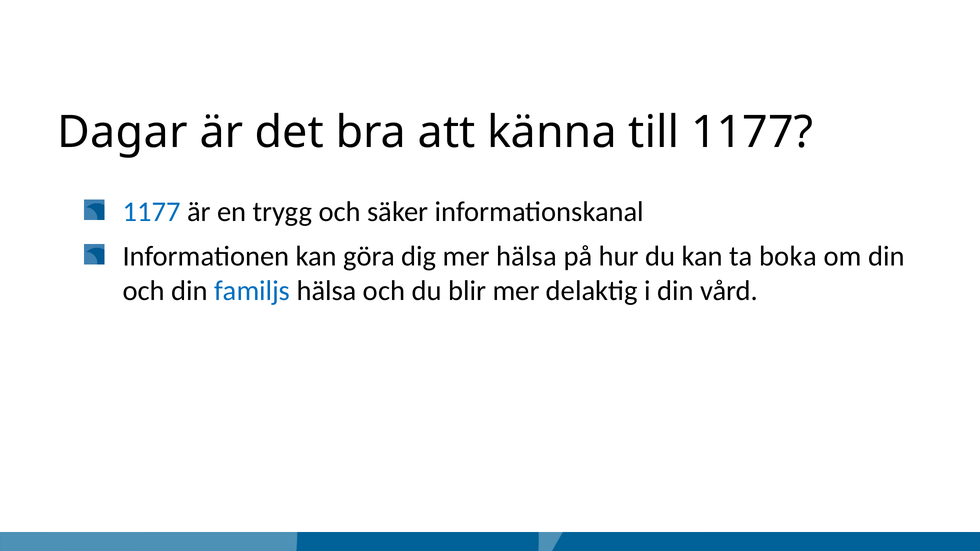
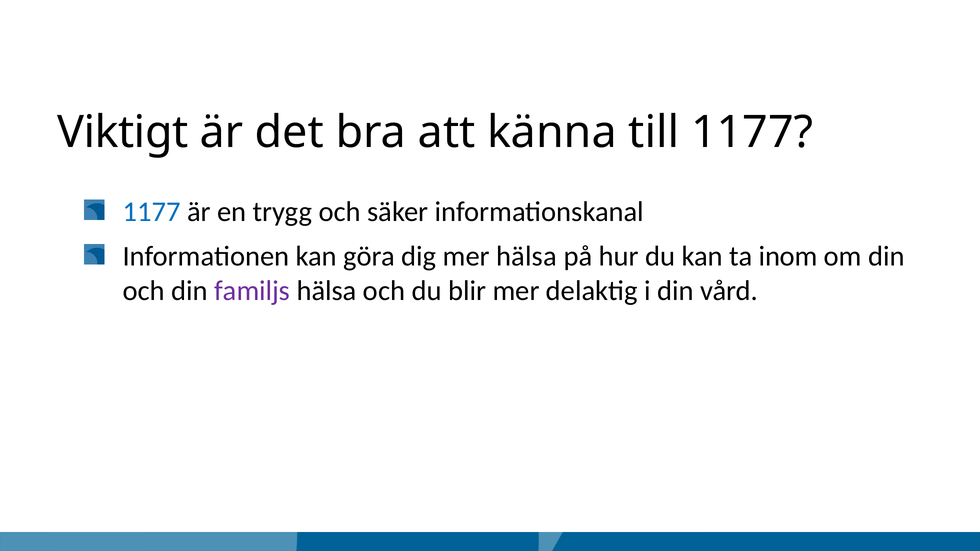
Dagar: Dagar -> Viktigt (123, 132)
boka: boka -> inom (788, 257)
familjs colour: blue -> purple (252, 291)
